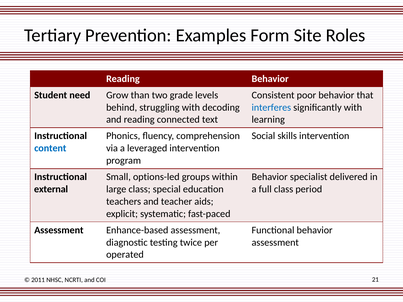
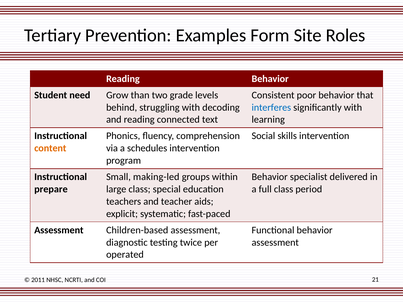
content colour: blue -> orange (50, 148)
leveraged: leveraged -> schedules (147, 148)
options-led: options-led -> making-led (156, 177)
external: external -> prepare (51, 189)
Enhance-based: Enhance-based -> Children-based (137, 230)
